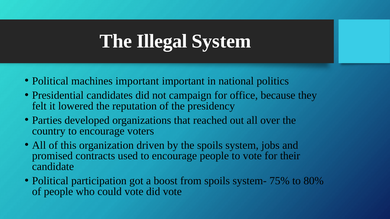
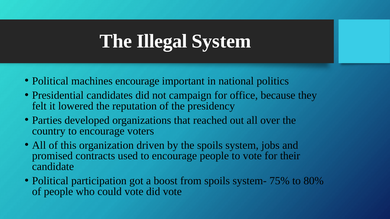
machines important: important -> encourage (137, 81)
